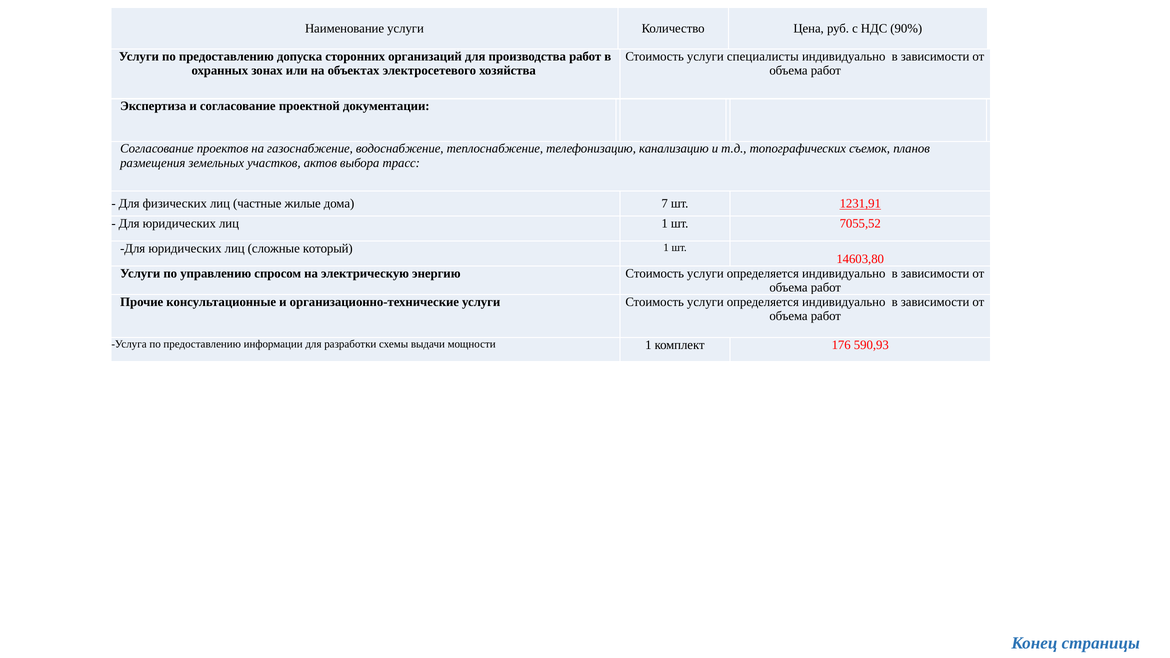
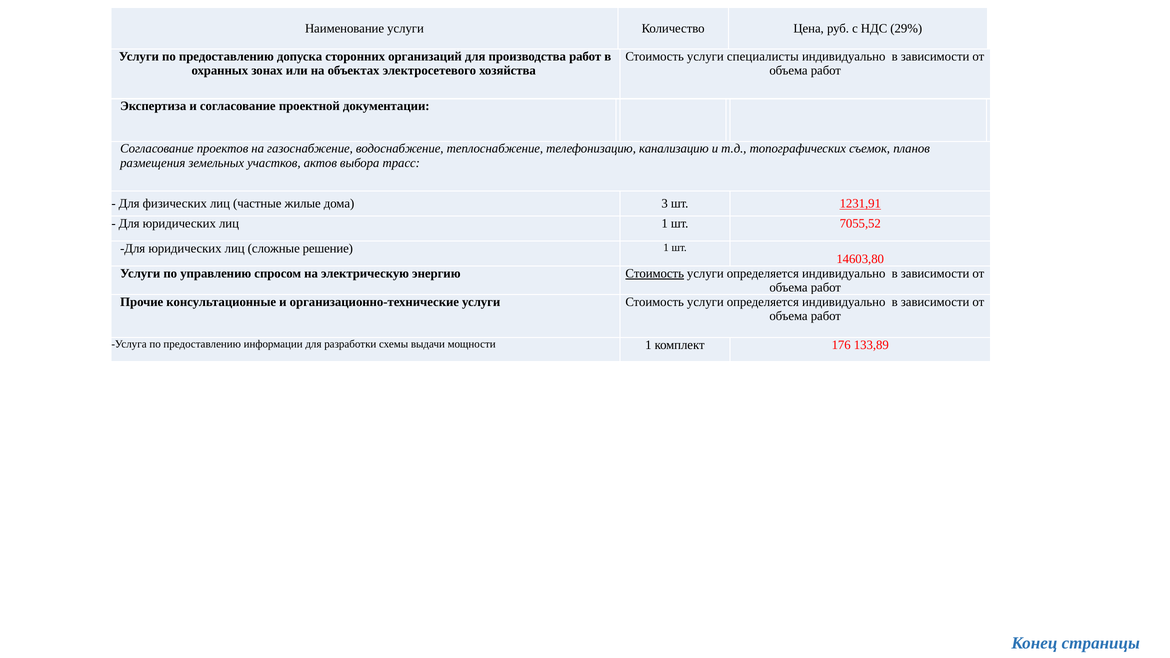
90%: 90% -> 29% (906, 29)
7: 7 -> 3 (665, 204)
который: который -> решение (328, 248)
Стоимость underline: none -> present (655, 273)
590,93: 590,93 -> 133,89 (871, 345)
